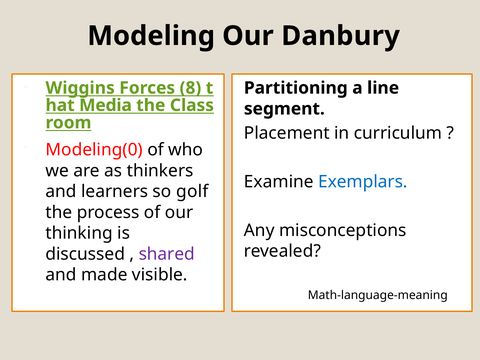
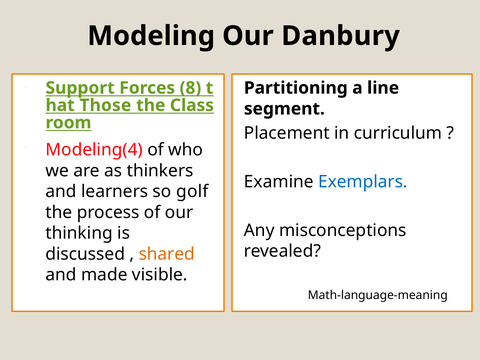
Wiggins: Wiggins -> Support (80, 88)
Media: Media -> Those (105, 105)
Modeling(0: Modeling(0 -> Modeling(4 (94, 150)
shared colour: purple -> orange (167, 254)
